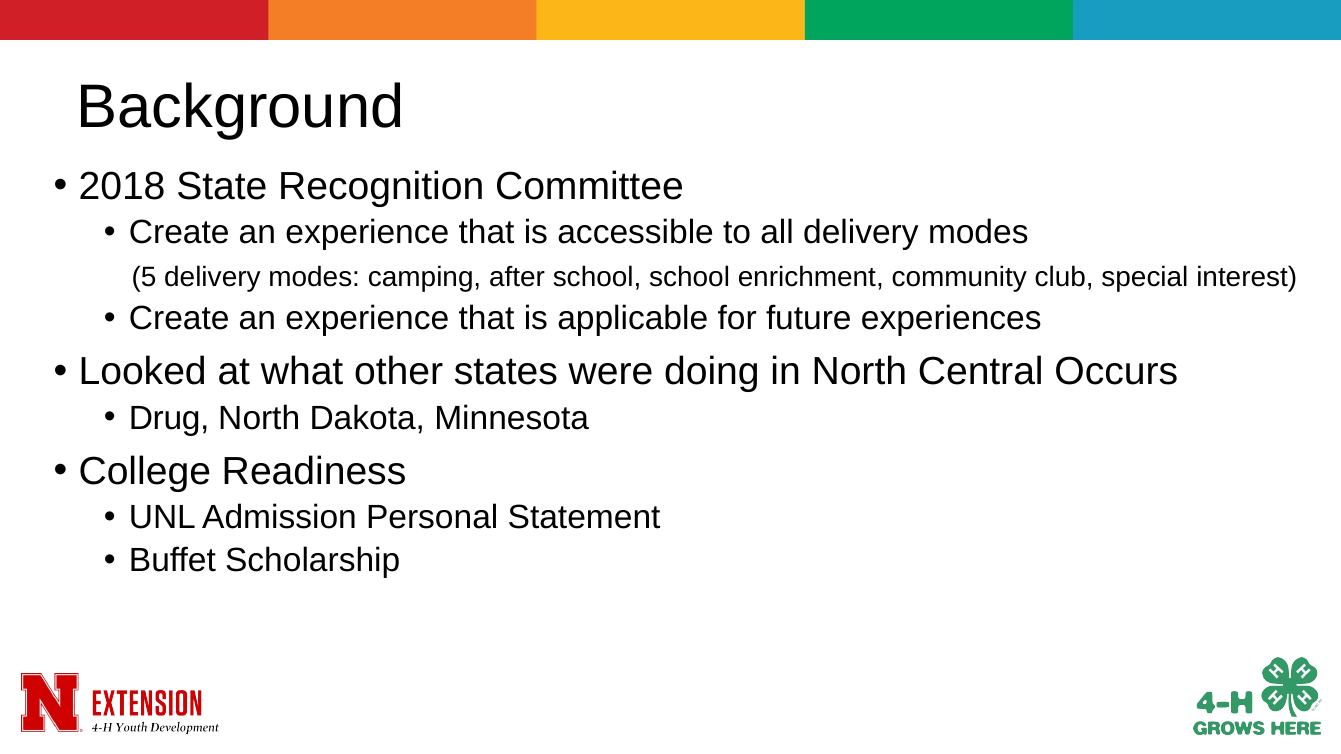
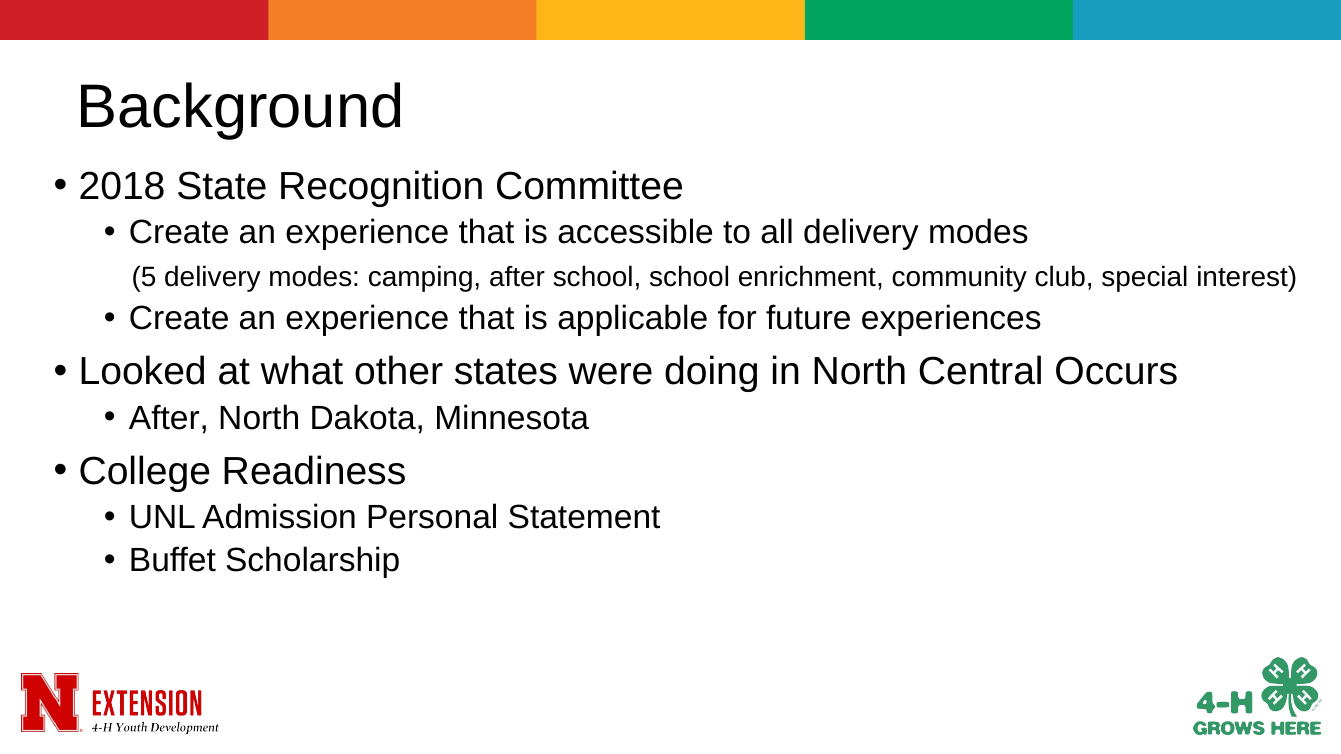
Drug: Drug -> After (169, 418)
